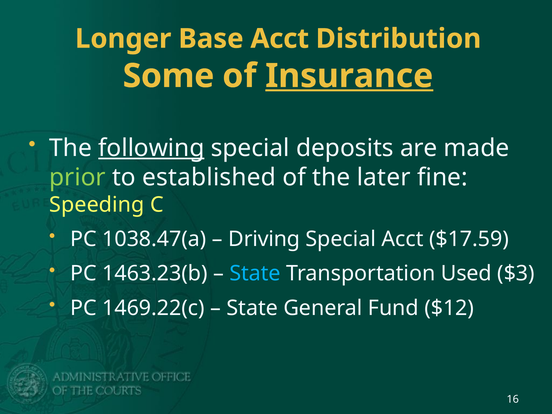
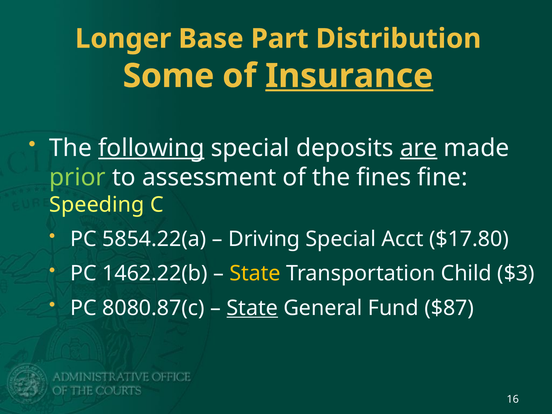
Base Acct: Acct -> Part (280, 39)
are underline: none -> present (419, 148)
established: established -> assessment (209, 177)
later: later -> fines (384, 177)
1038.47(a: 1038.47(a -> 5854.22(a (154, 239)
$17.59: $17.59 -> $17.80 (469, 239)
1463.23(b: 1463.23(b -> 1462.22(b (155, 274)
State colour: light blue -> yellow (255, 274)
Used: Used -> Child (466, 274)
1469.22(c: 1469.22(c -> 8080.87(c (153, 308)
State underline: none -> present (252, 308)
$12: $12 -> $87 (449, 308)
